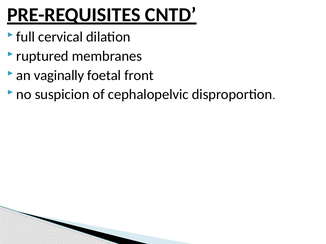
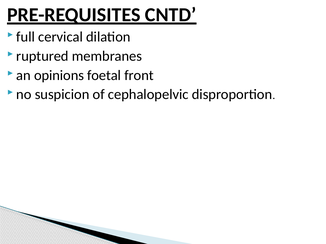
vaginally: vaginally -> opinions (59, 75)
